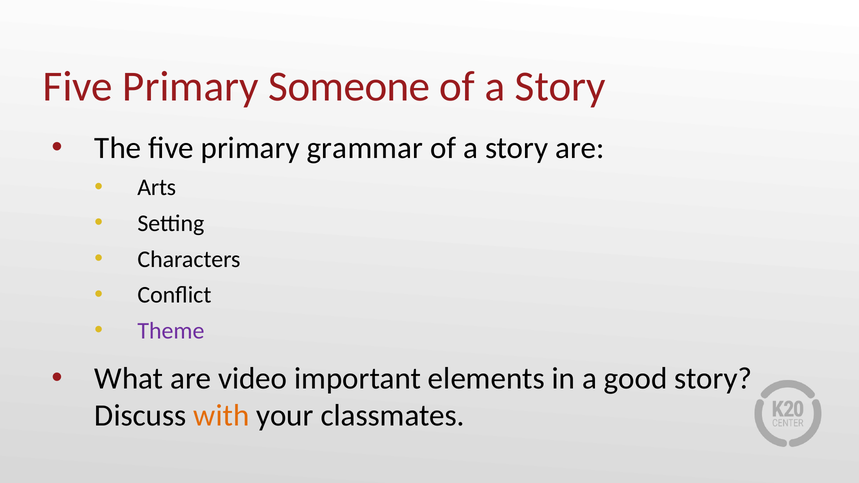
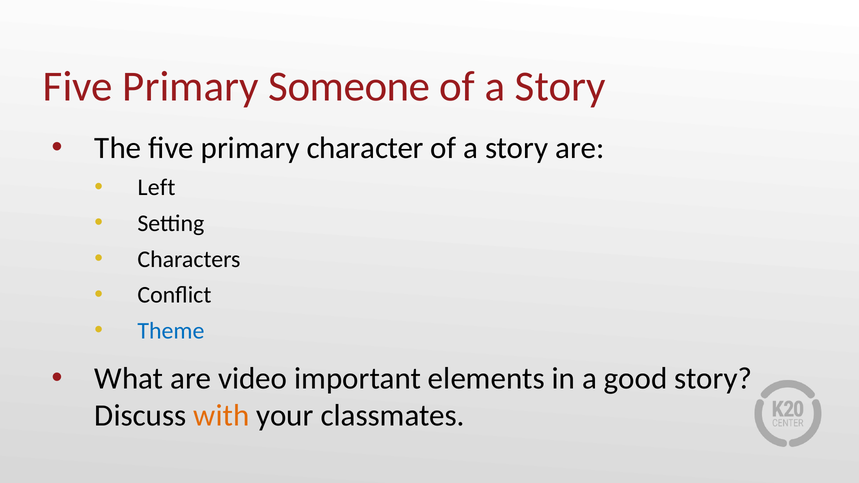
grammar: grammar -> character (365, 148)
Arts: Arts -> Left (156, 188)
Theme colour: purple -> blue (171, 331)
